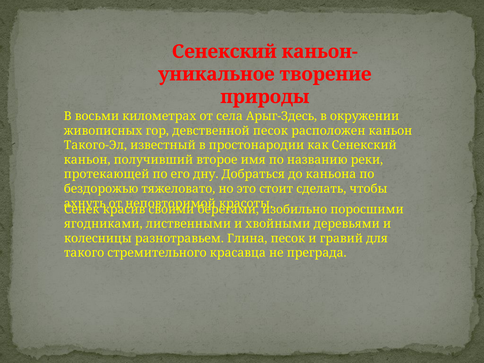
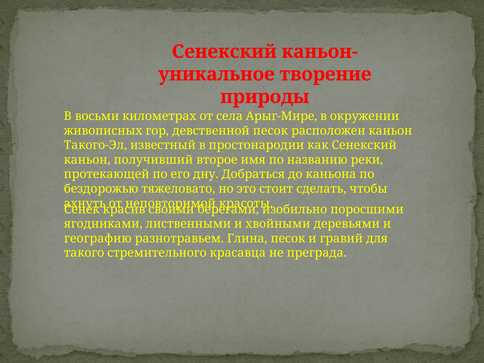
Арыг-Здесь: Арыг-Здесь -> Арыг-Мире (281, 116)
колесницы: колесницы -> географию (98, 238)
